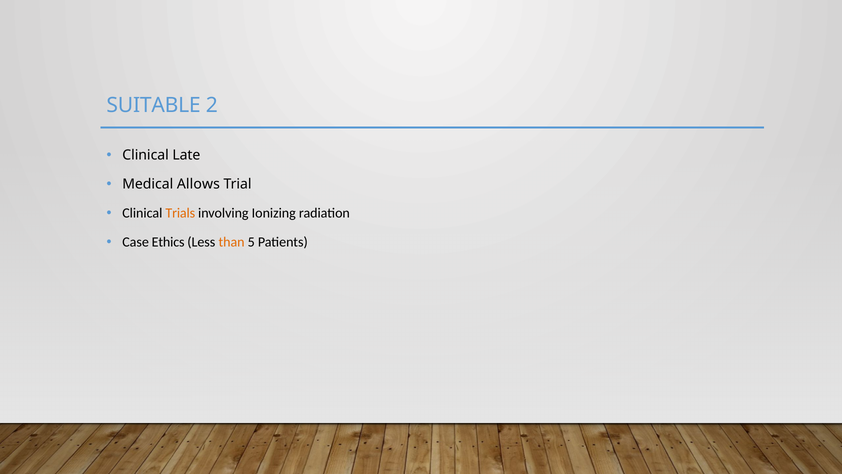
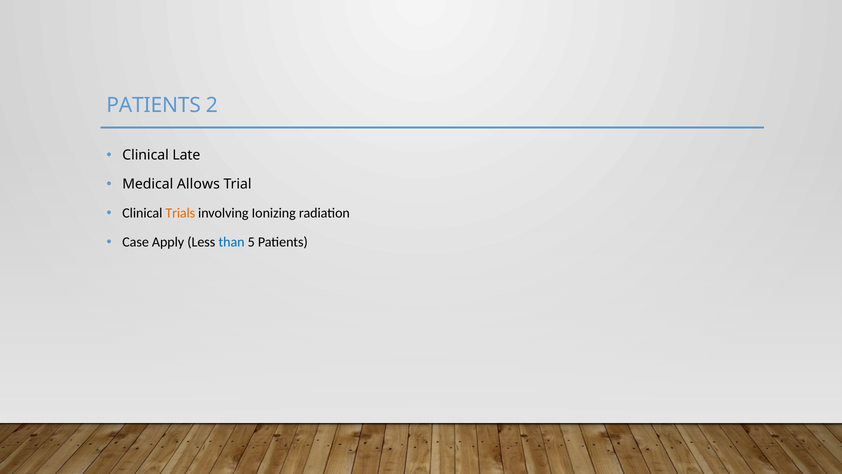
SUITABLE: SUITABLE -> PATIENTS (154, 105)
Ethics: Ethics -> Apply (168, 242)
than colour: orange -> blue (232, 242)
